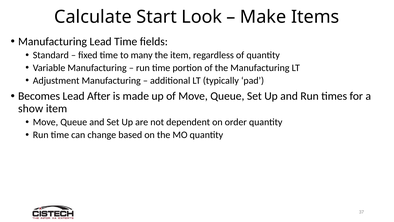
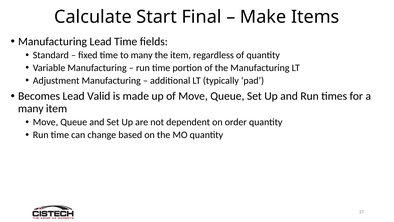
Look: Look -> Final (202, 17)
After: After -> Valid (99, 96)
show: show -> many (31, 108)
